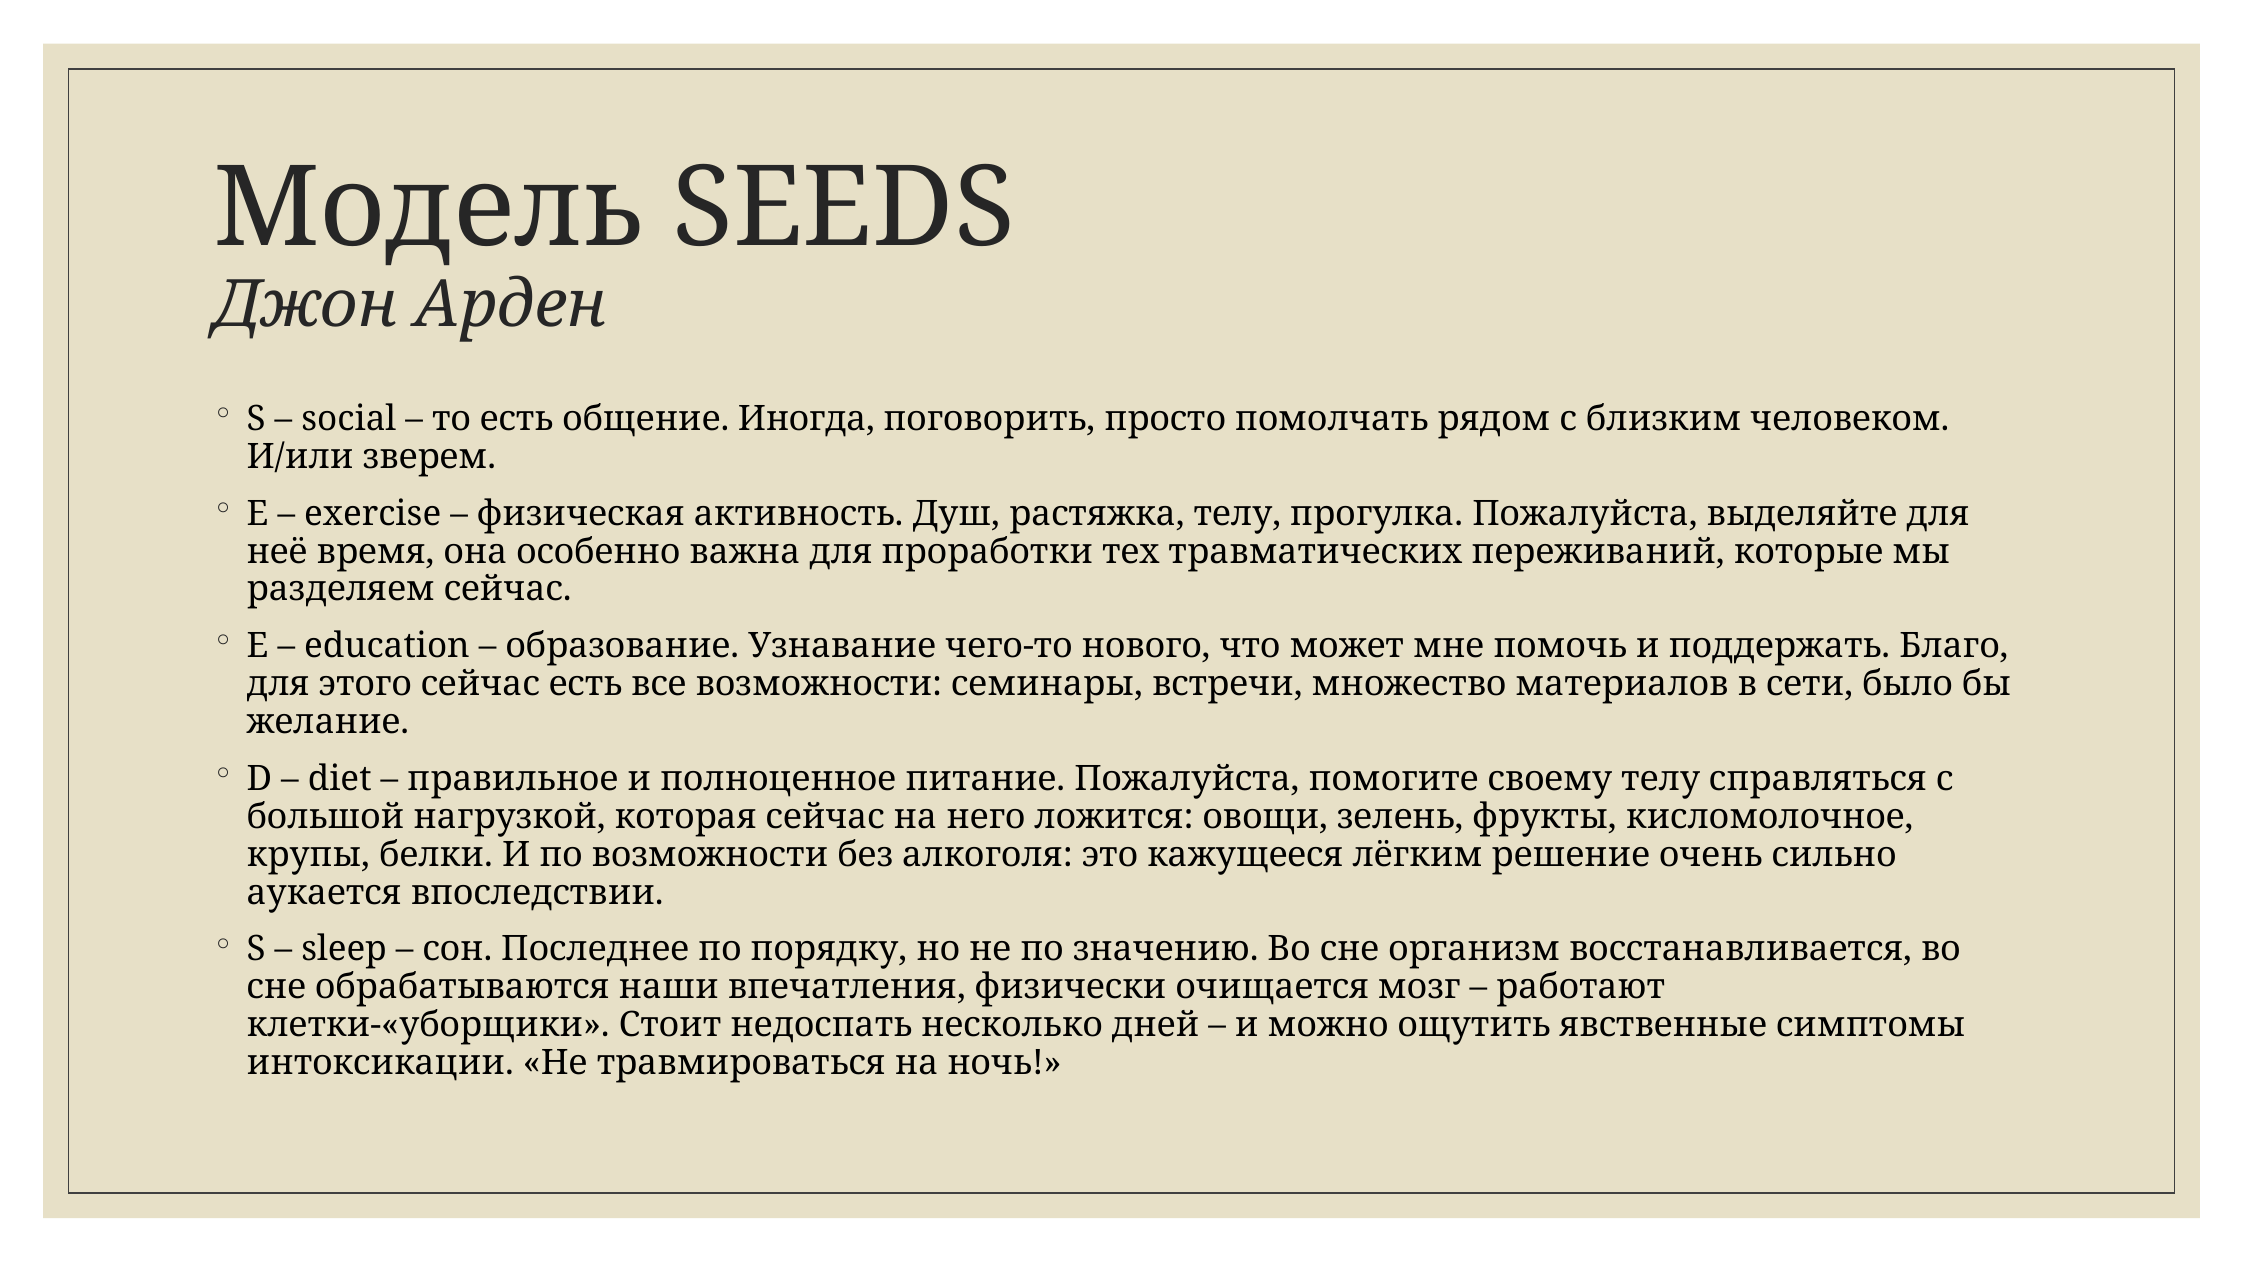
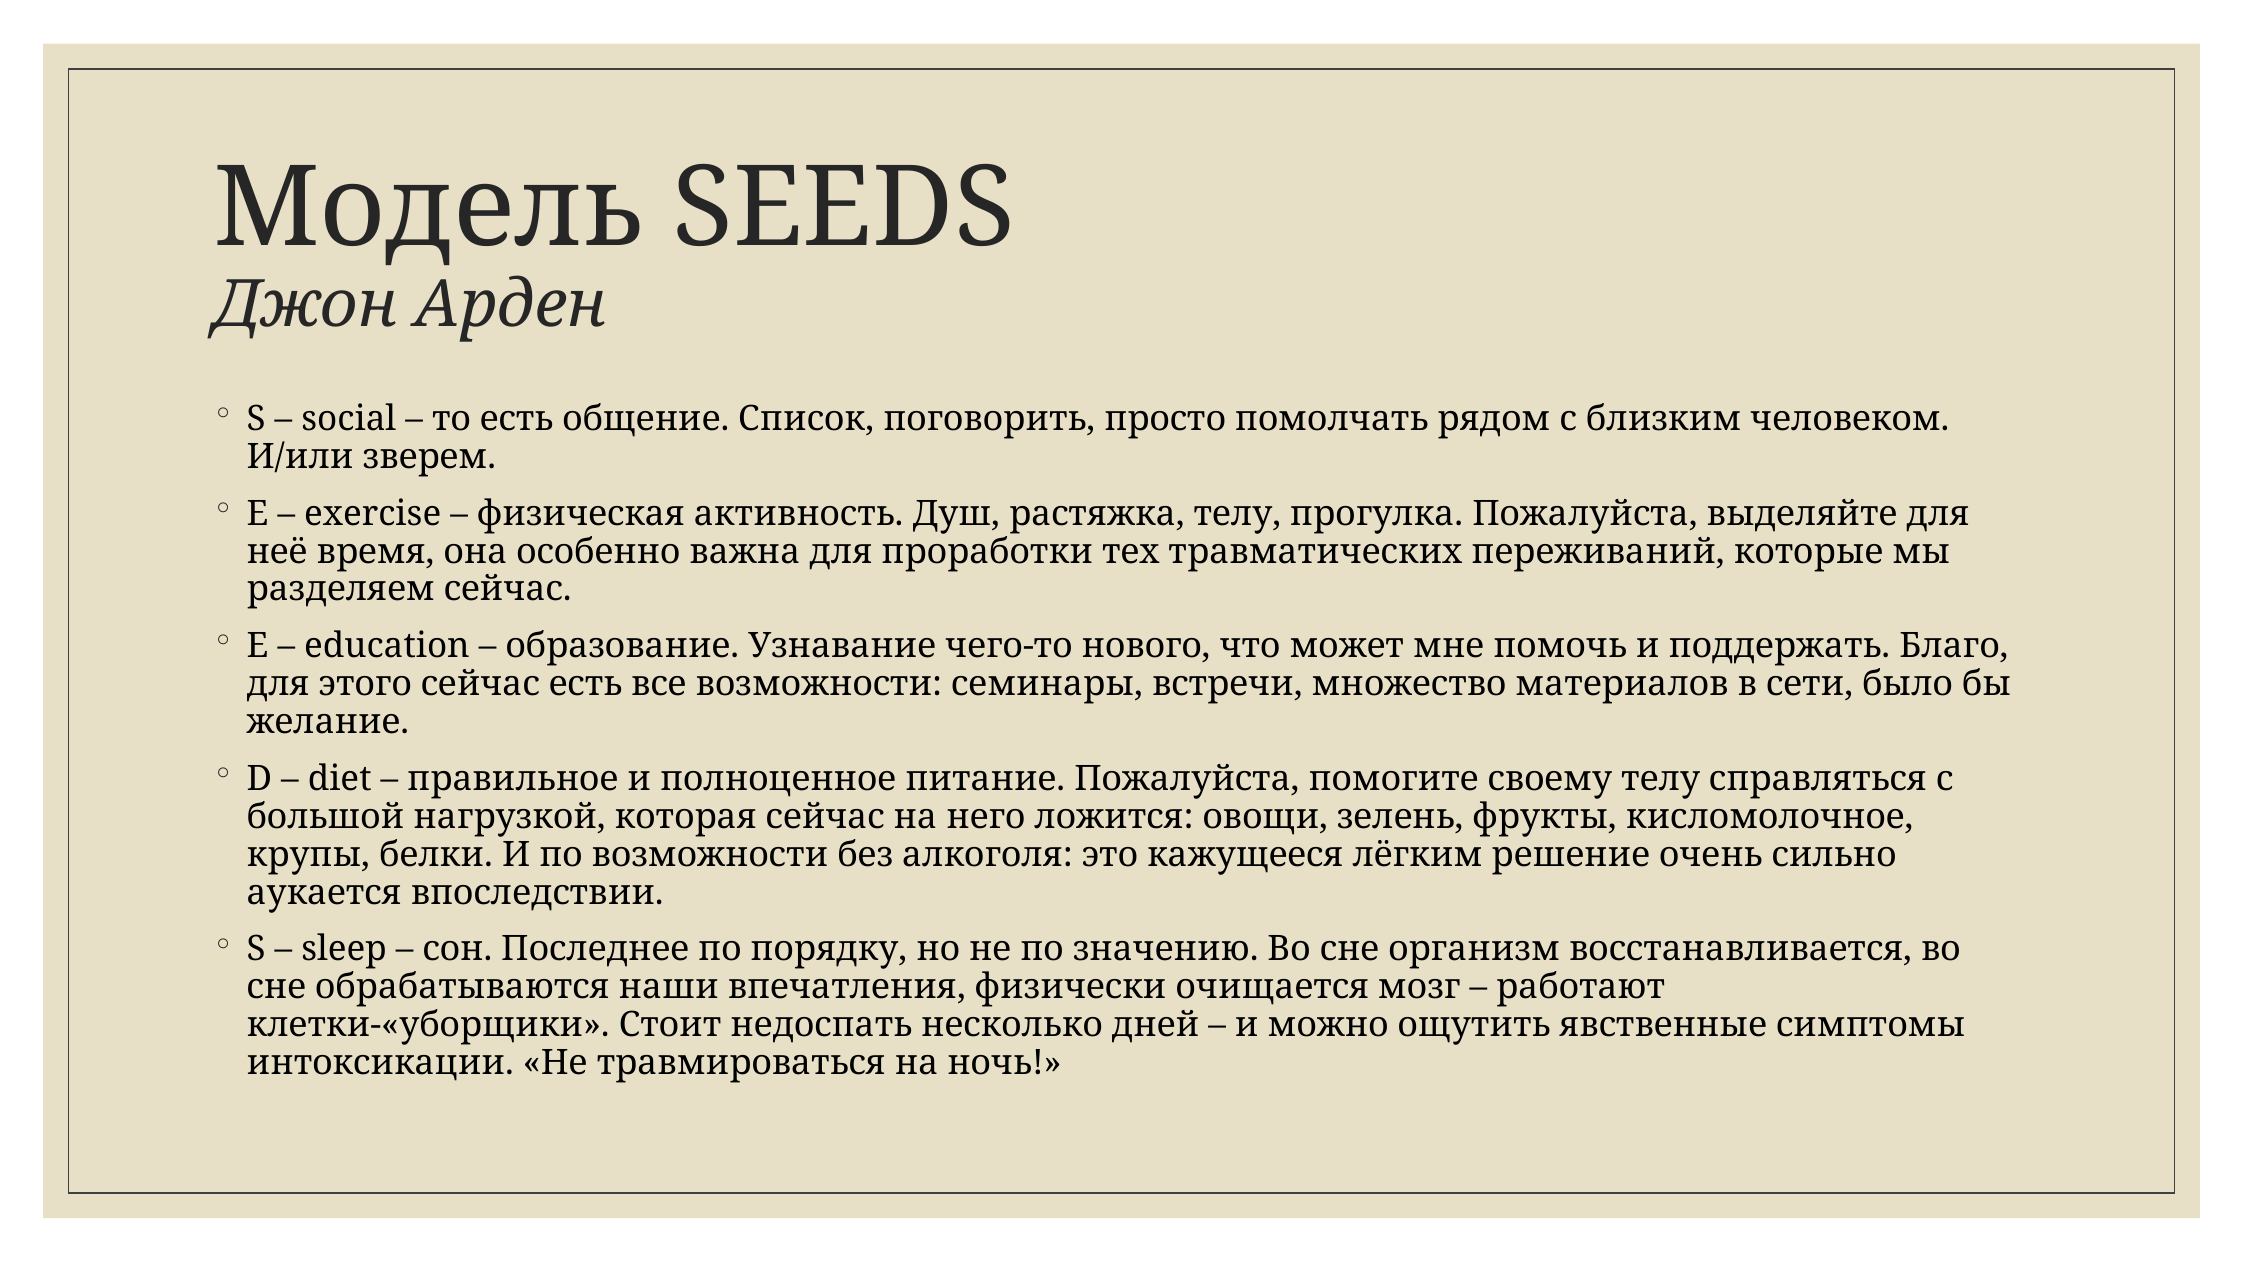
Иногда: Иногда -> Список (806, 419)
